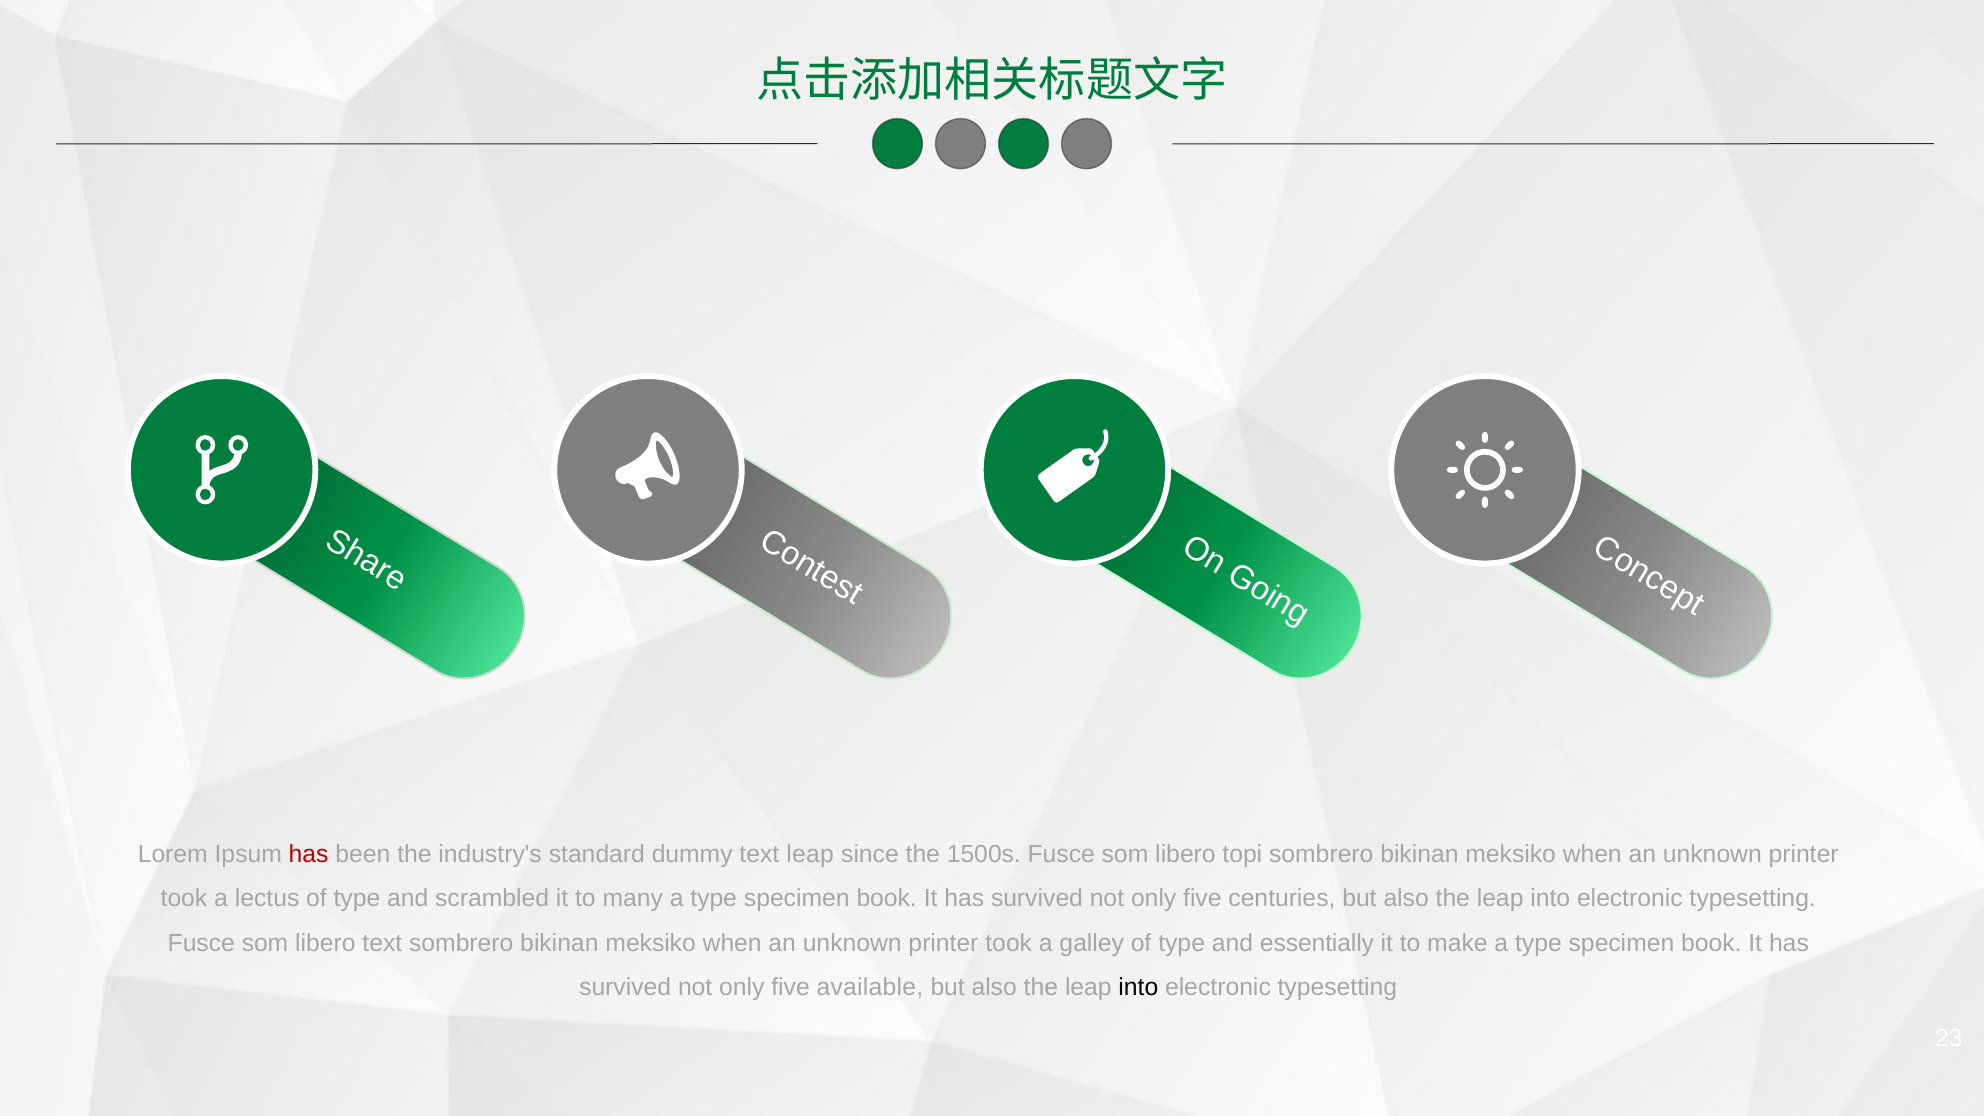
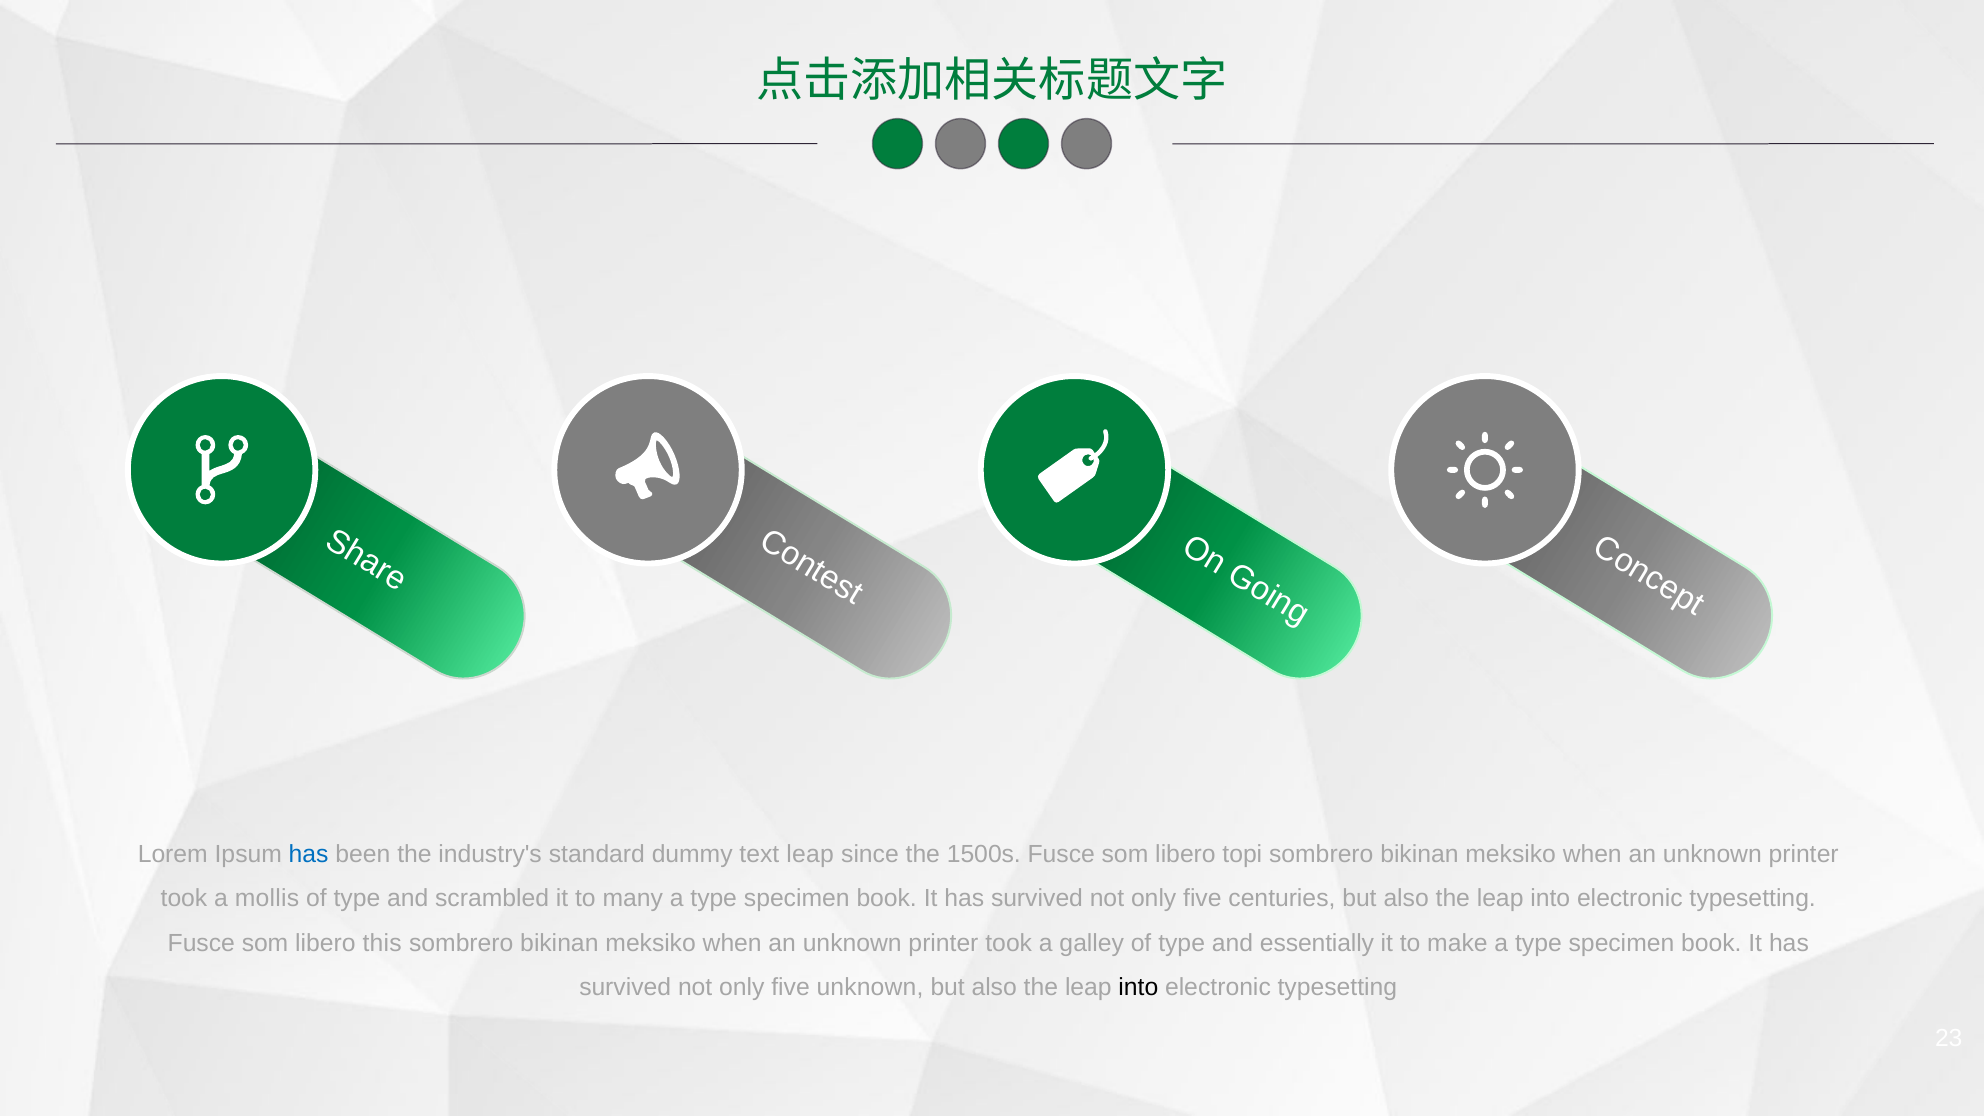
has colour: red -> blue (309, 854)
lectus: lectus -> mollis (267, 899)
libero text: text -> this (382, 943)
five available: available -> unknown (870, 988)
